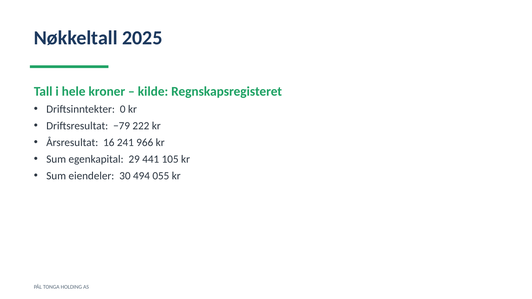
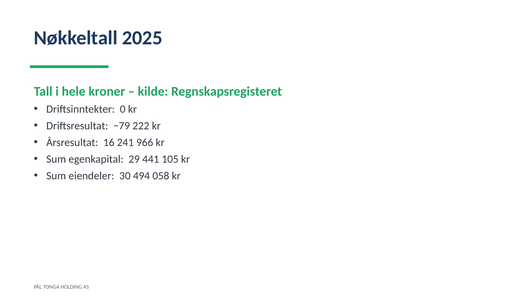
055: 055 -> 058 (161, 176)
